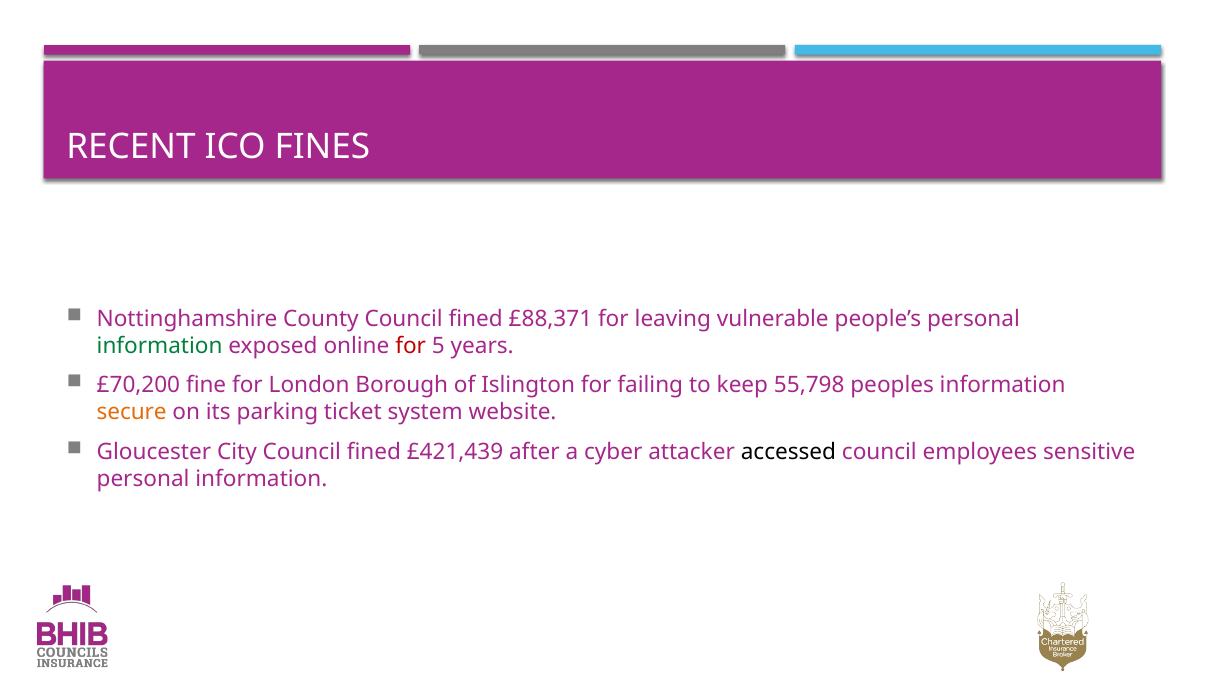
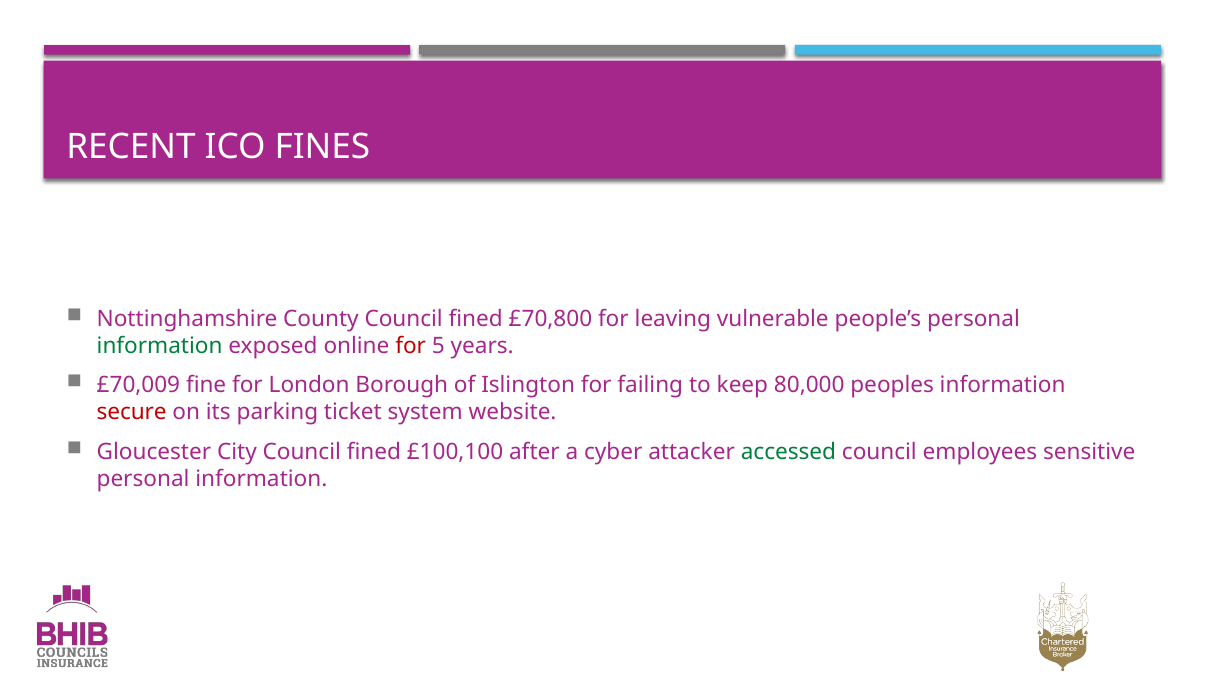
£88,371: £88,371 -> £70,800 (550, 319)
£70,200: £70,200 -> £70,009 (138, 385)
55,798: 55,798 -> 80,000 (809, 385)
secure colour: orange -> red (132, 412)
£421,439: £421,439 -> £100,100 (455, 452)
accessed colour: black -> green (788, 452)
